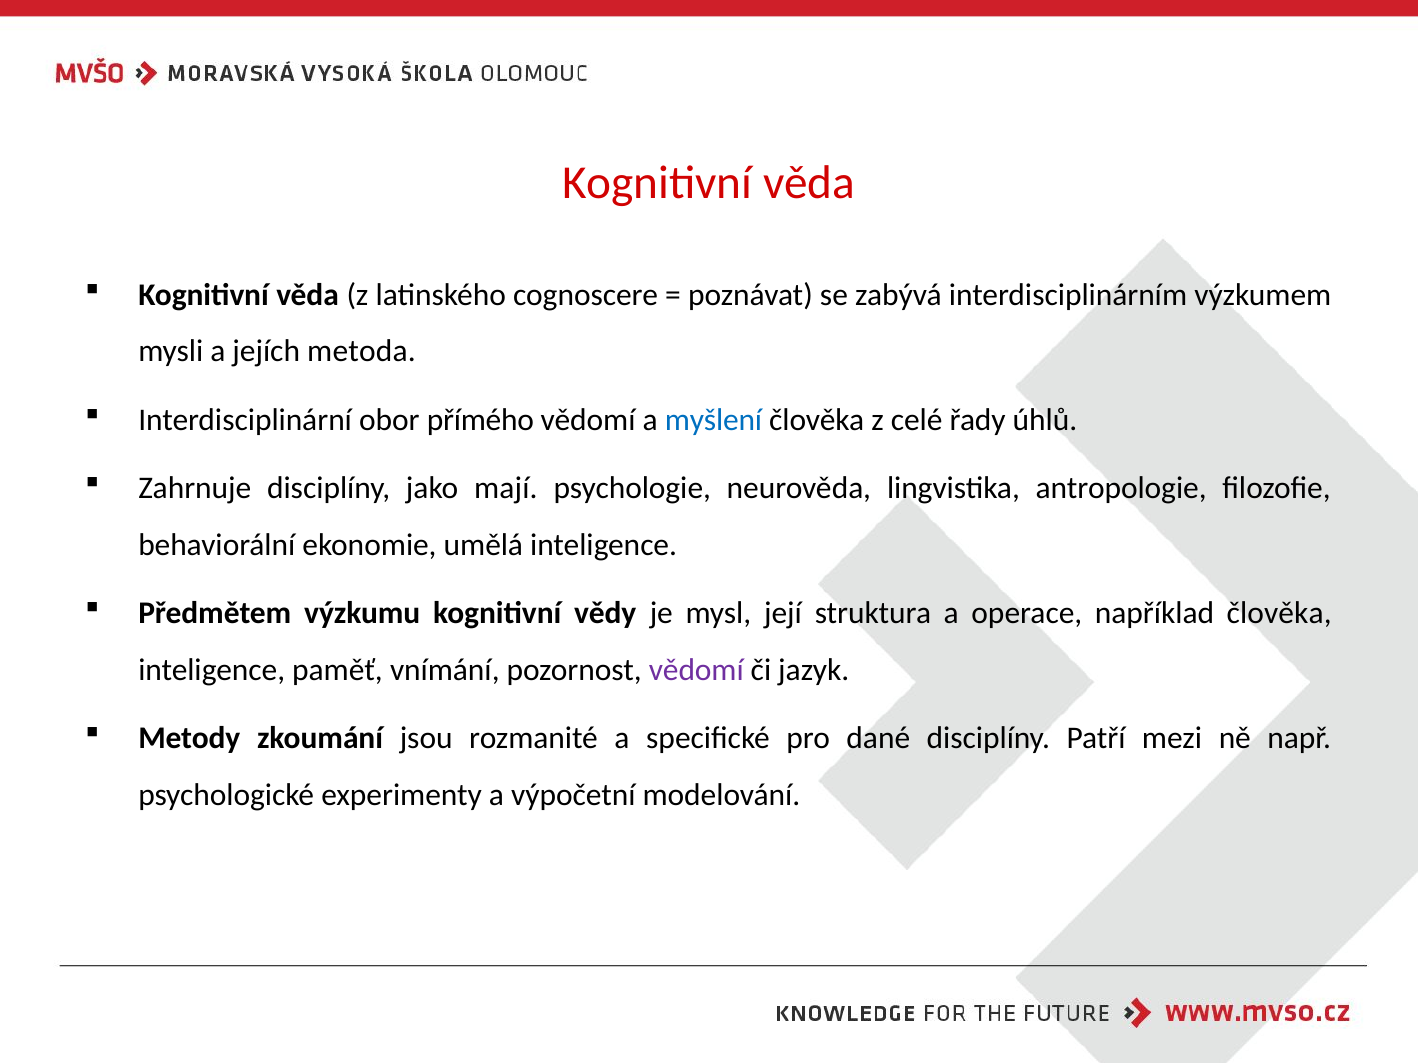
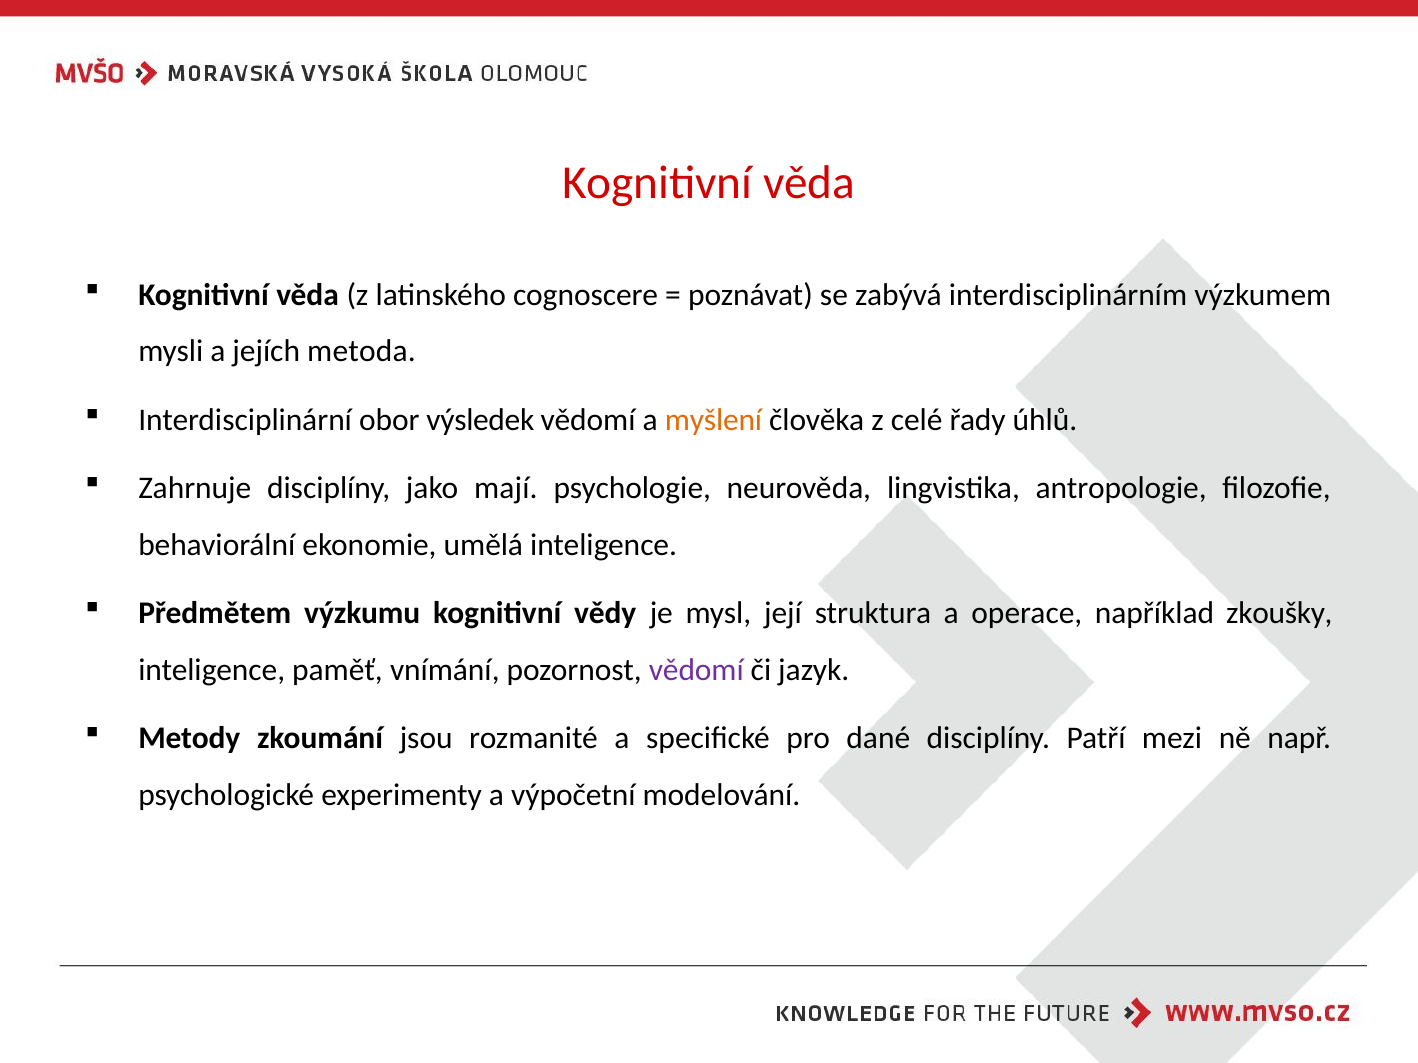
přímého: přímého -> výsledek (480, 420)
myšlení colour: blue -> orange (713, 420)
například člověka: člověka -> zkoušky (1279, 614)
